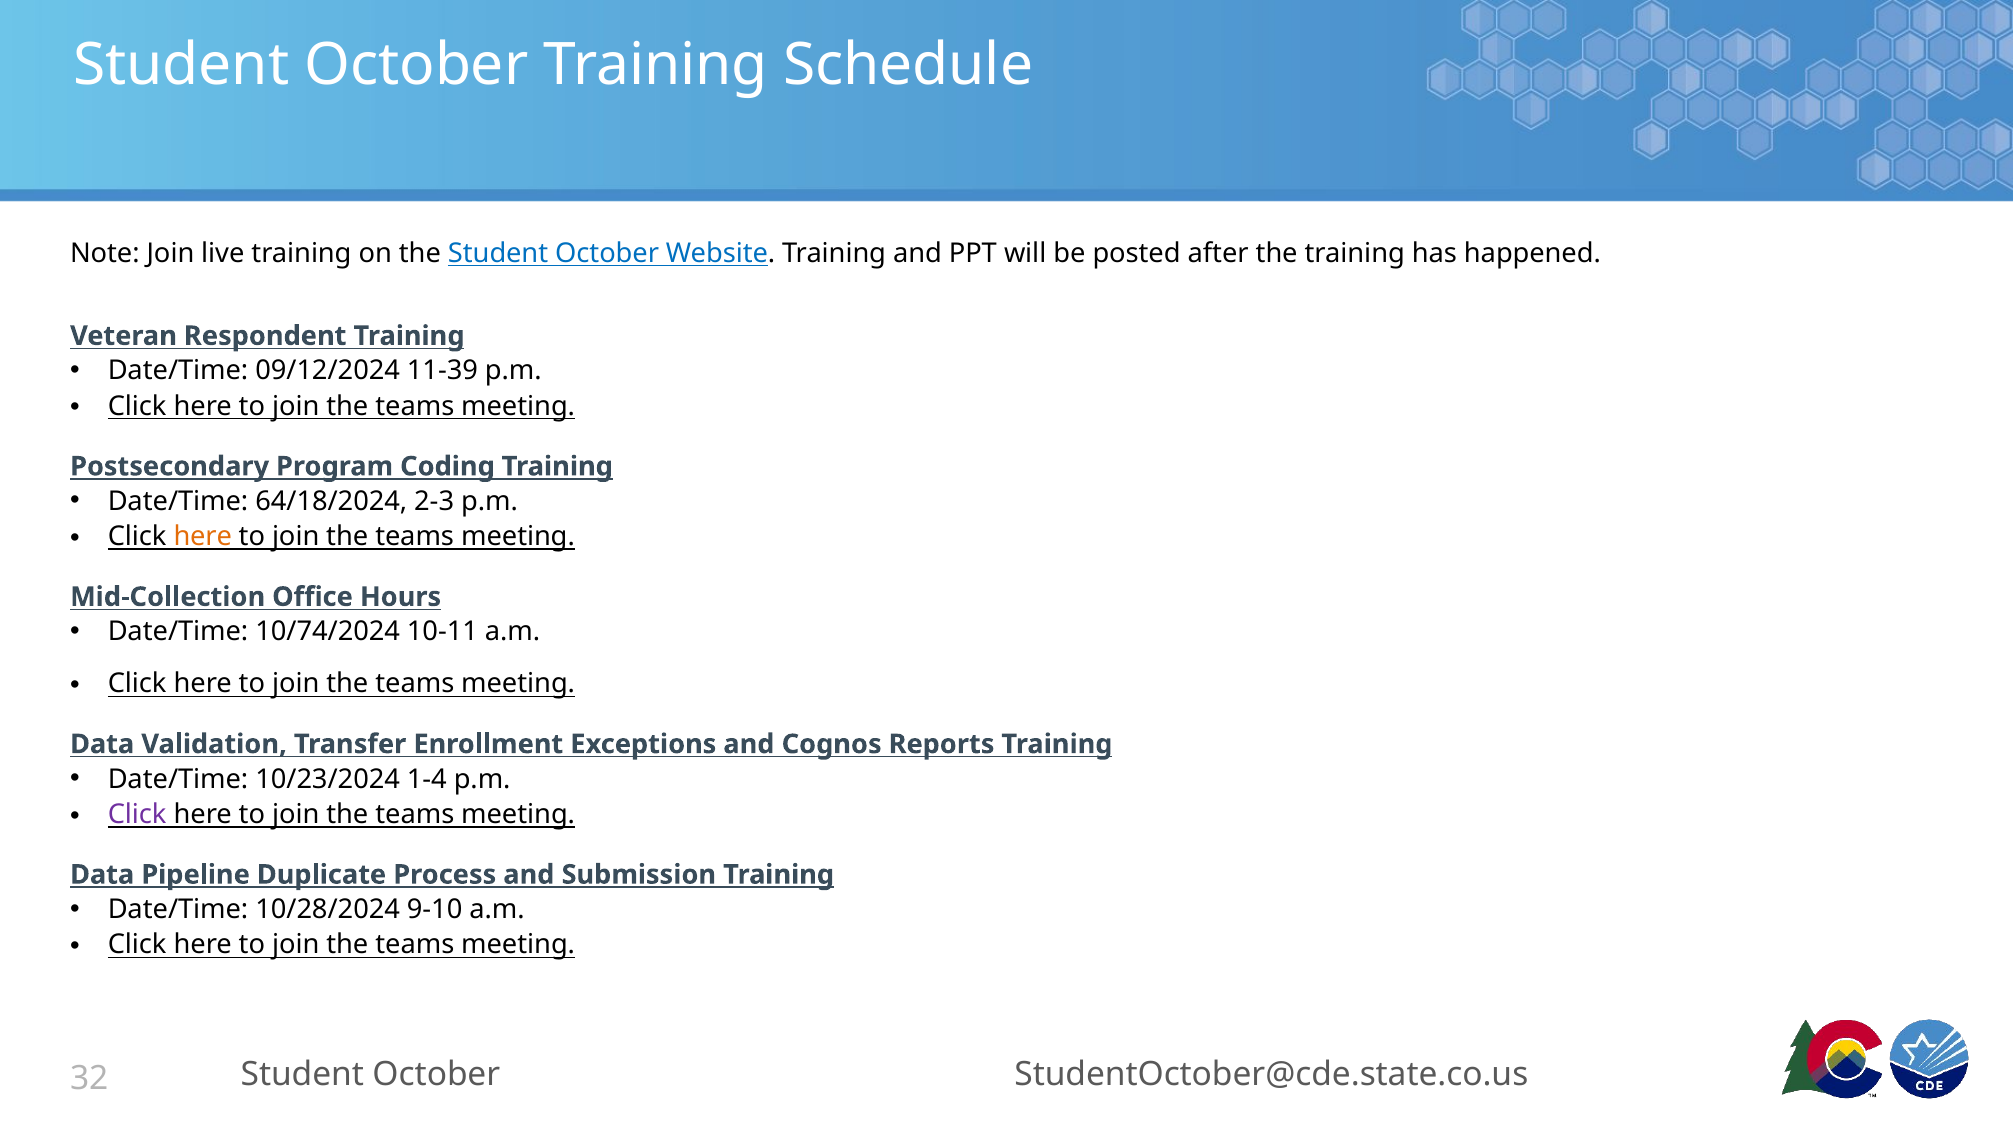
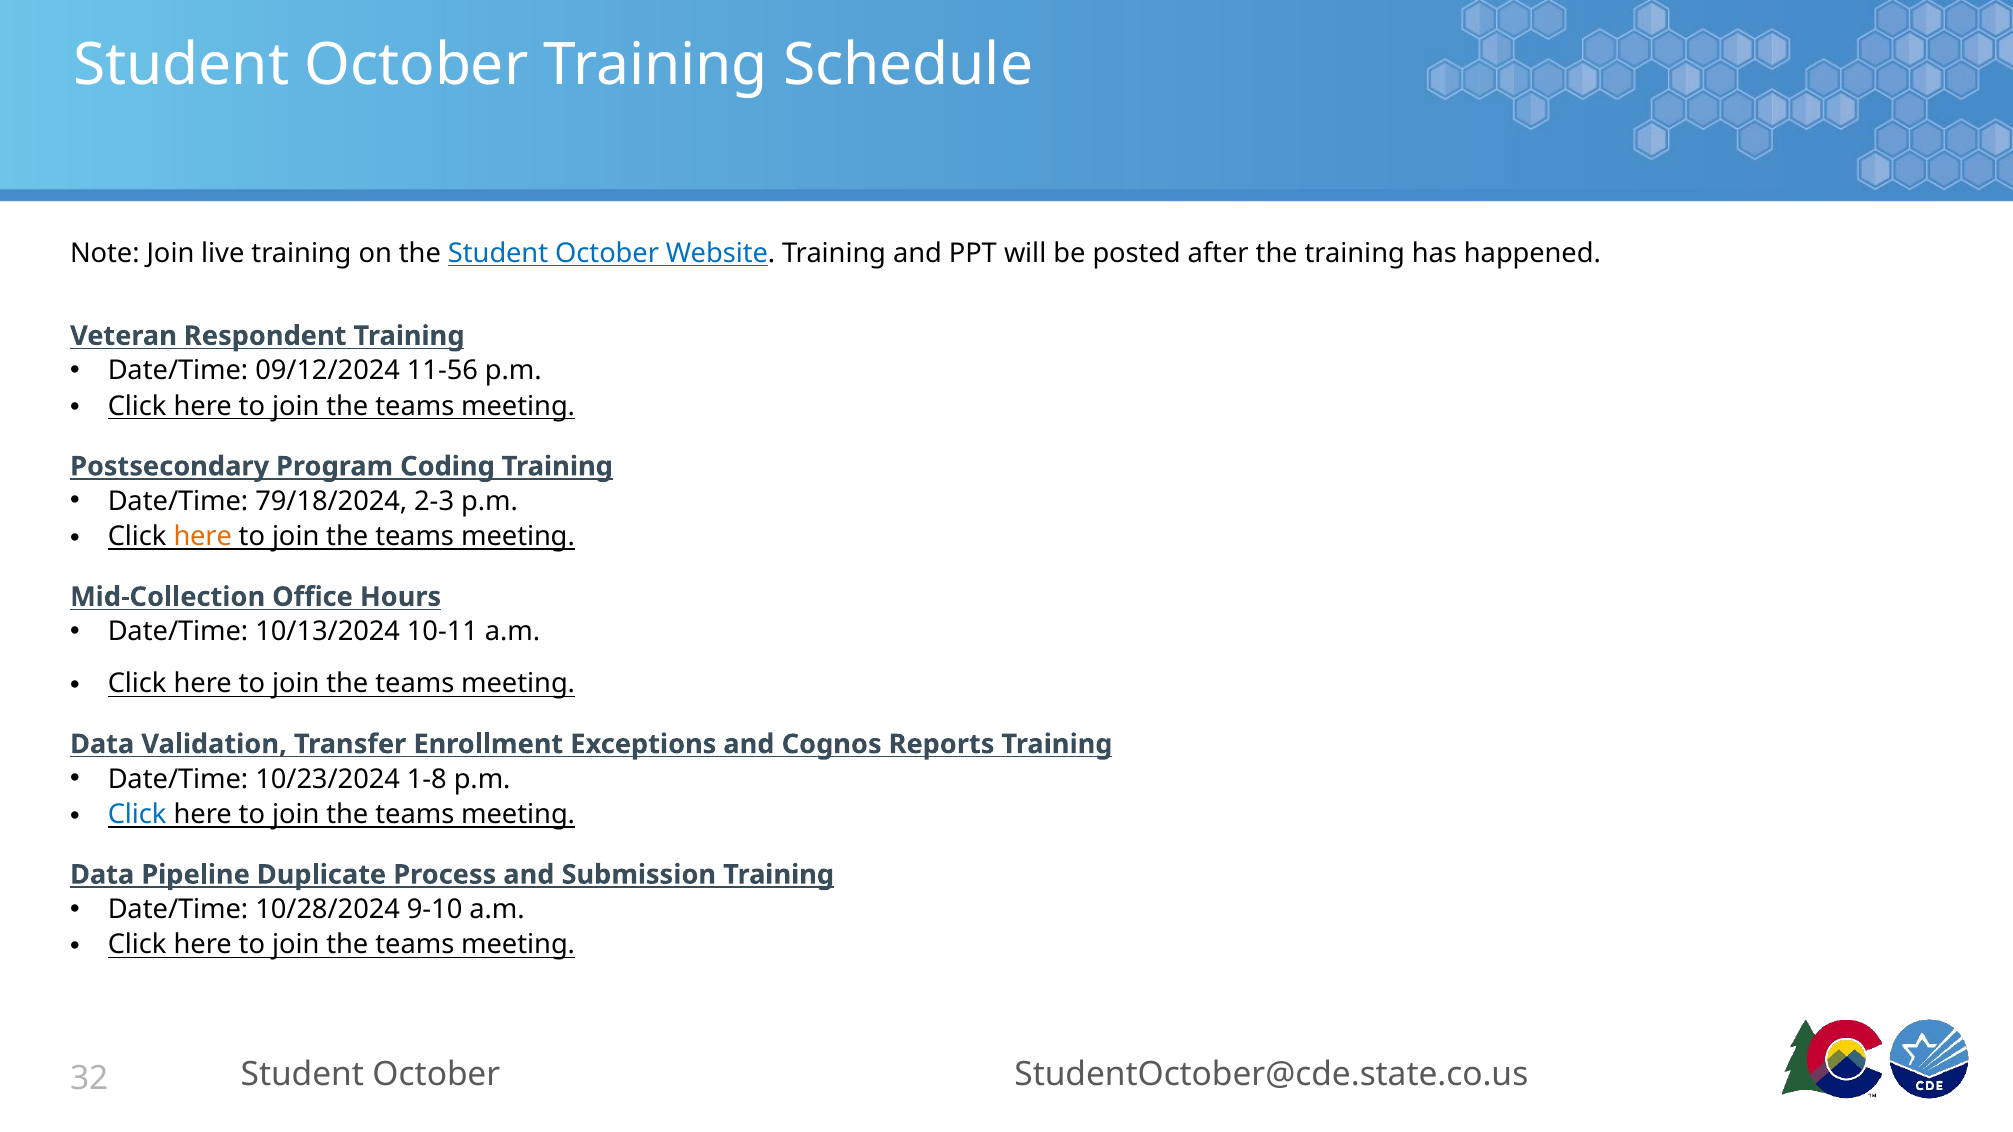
11-39: 11-39 -> 11-56 (442, 371)
64/18/2024: 64/18/2024 -> 79/18/2024 (331, 502)
10/74/2024: 10/74/2024 -> 10/13/2024 (328, 632)
1-4: 1-4 -> 1-8 (427, 779)
Click colour: purple -> blue (137, 815)
